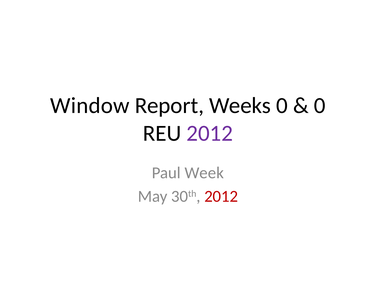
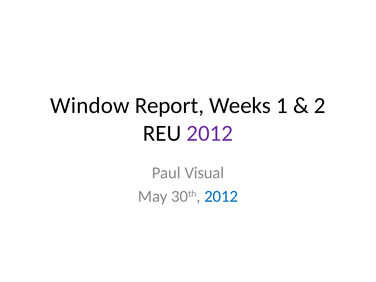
Weeks 0: 0 -> 1 (282, 106)
0: 0 -> 2 (320, 106)
Week: Week -> Visual (204, 173)
2012 colour: red -> blue (221, 196)
